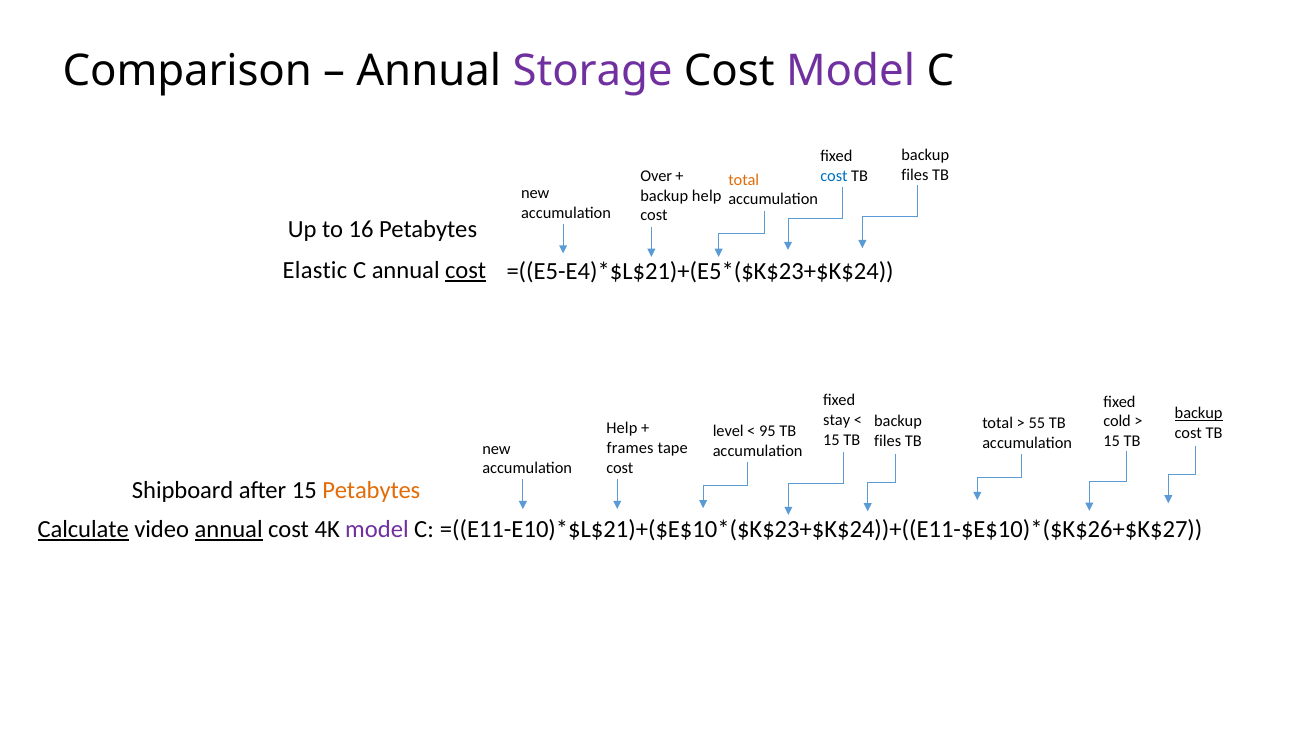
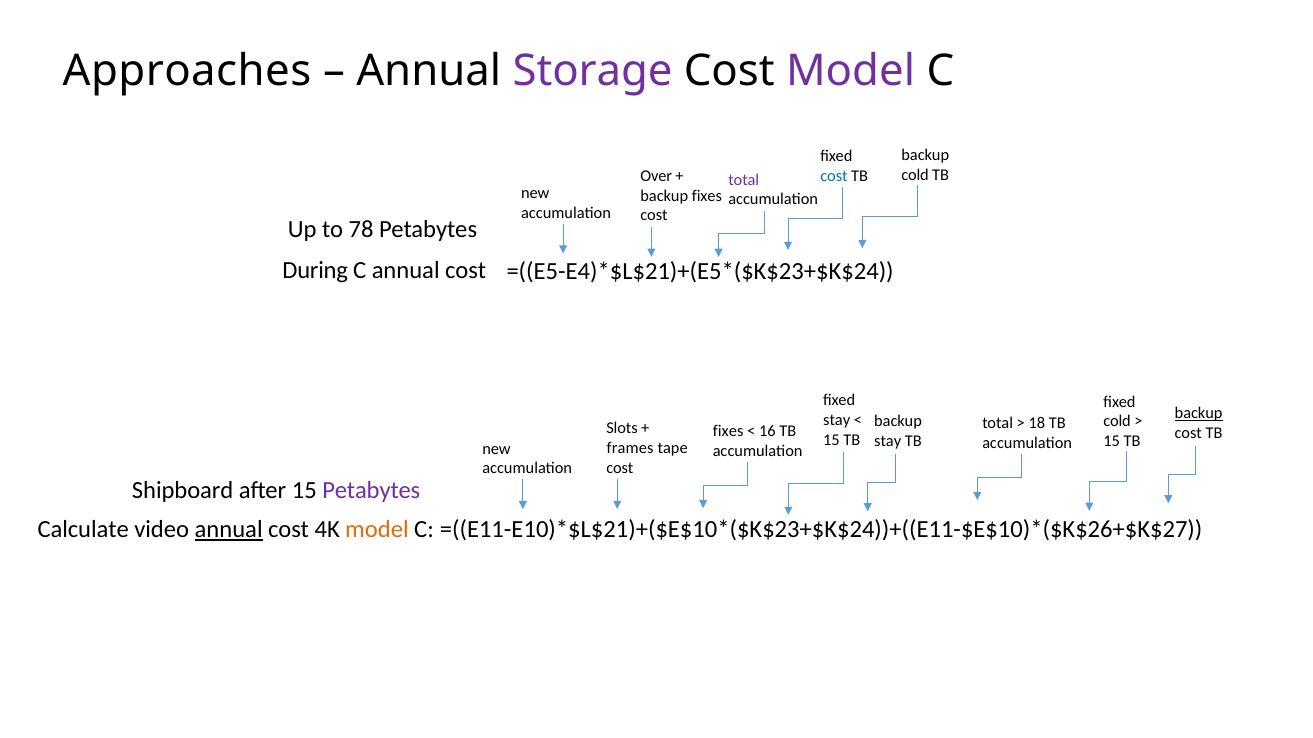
Comparison: Comparison -> Approaches (187, 71)
files: files -> cold (915, 175)
total colour: orange -> purple (744, 180)
backup help: help -> fixes (707, 196)
16: 16 -> 78 (361, 230)
Elastic: Elastic -> During (315, 270)
cost underline: present -> none (466, 270)
55: 55 -> 18 (1037, 423)
Help: Help -> Slots (622, 429)
level: level -> fixes (728, 432)
95: 95 -> 16 (767, 432)
files: files -> stay (888, 441)
Petabytes colour: orange -> purple (371, 491)
Calculate underline: present -> none (83, 530)
model colour: purple -> orange (377, 530)
